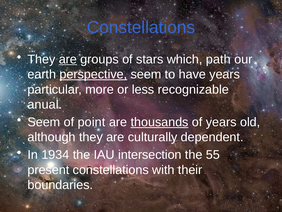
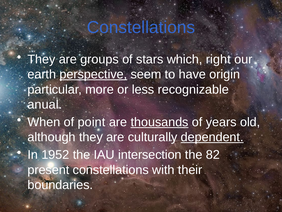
are underline: present -> none (68, 59)
path: path -> right (218, 59)
have years: years -> origin (225, 74)
Seem: Seem -> When (44, 122)
dependent underline: none -> present (212, 137)
1934: 1934 -> 1952 (55, 154)
55: 55 -> 82 (213, 154)
